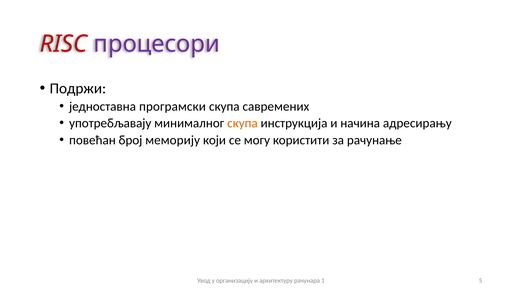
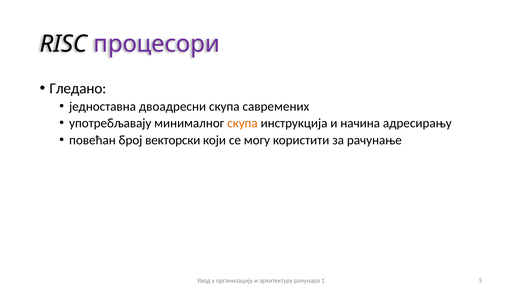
RISC colour: red -> black (64, 44)
Подржи: Подржи -> Гледано (78, 88)
програмски: програмски -> двоадресни (173, 106)
меморију: меморију -> векторски (173, 140)
